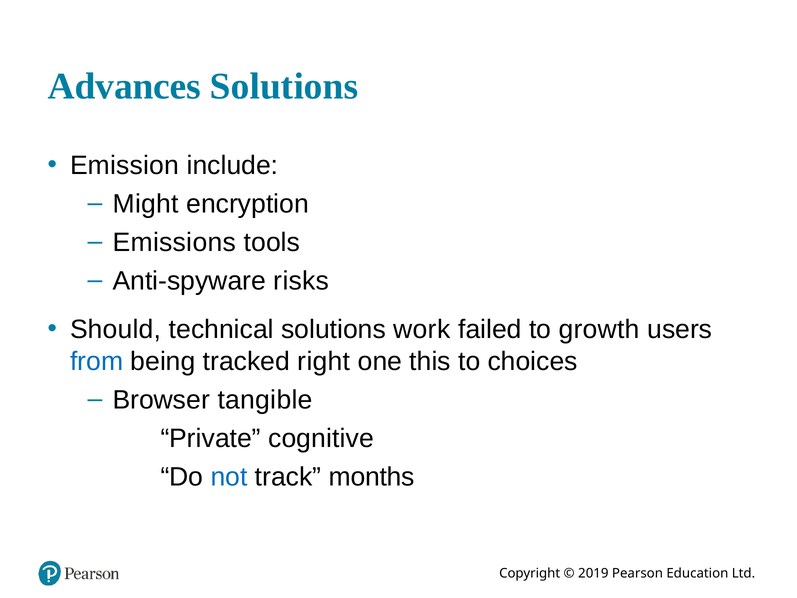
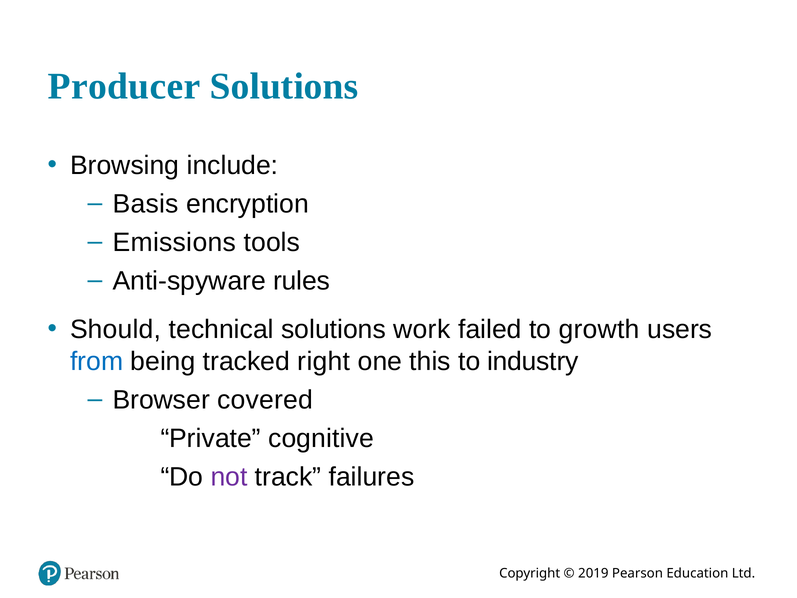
Advances: Advances -> Producer (124, 86)
Emission: Emission -> Browsing (125, 165)
Might: Might -> Basis (146, 204)
risks: risks -> rules (302, 281)
choices: choices -> industry (533, 361)
tangible: tangible -> covered (265, 400)
not colour: blue -> purple (229, 477)
months: months -> failures (371, 477)
